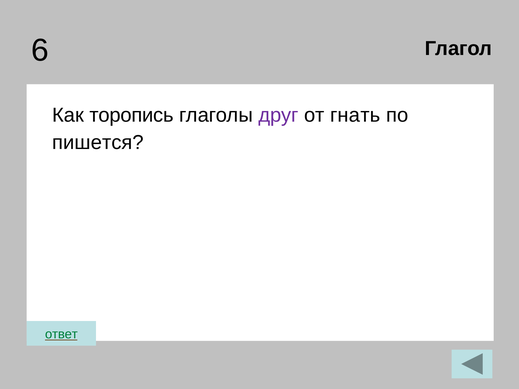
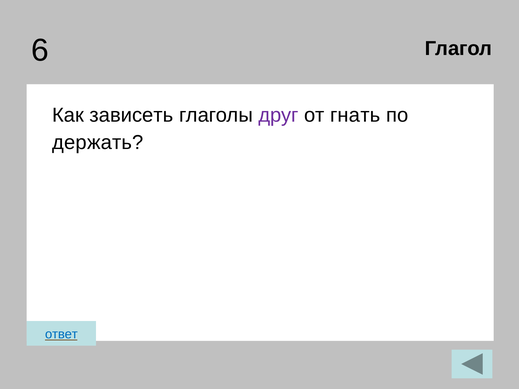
торопись: торопись -> зависеть (131, 115)
пишется: пишется -> держать (98, 142)
ответ colour: green -> blue (61, 334)
